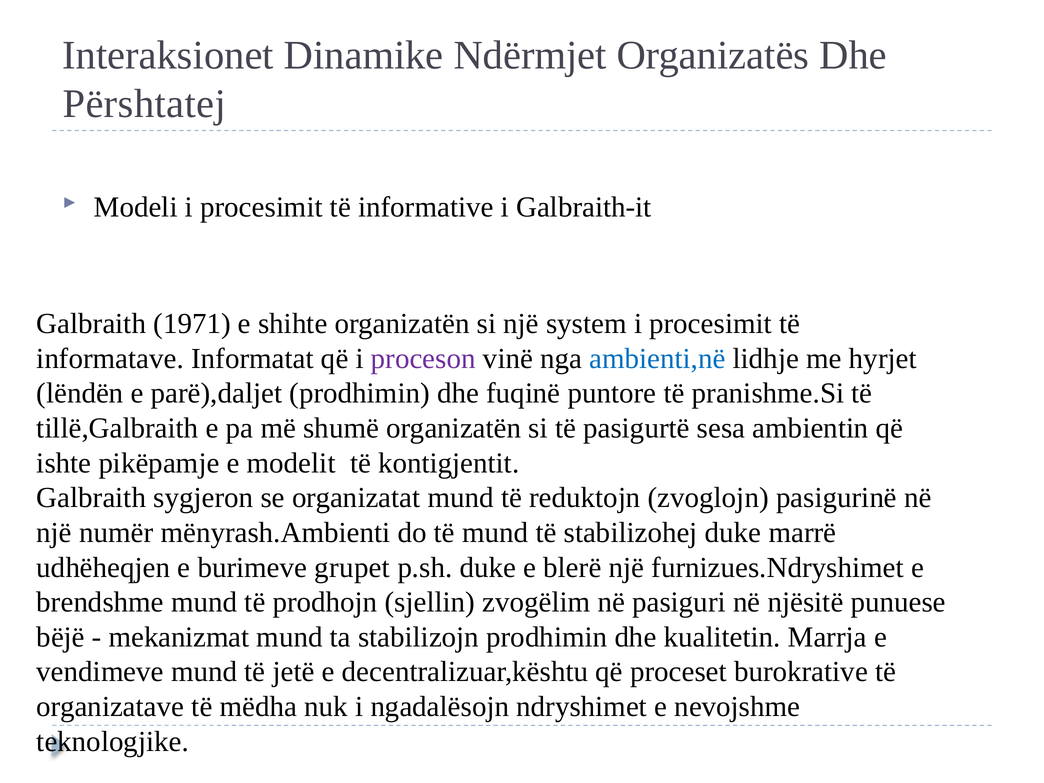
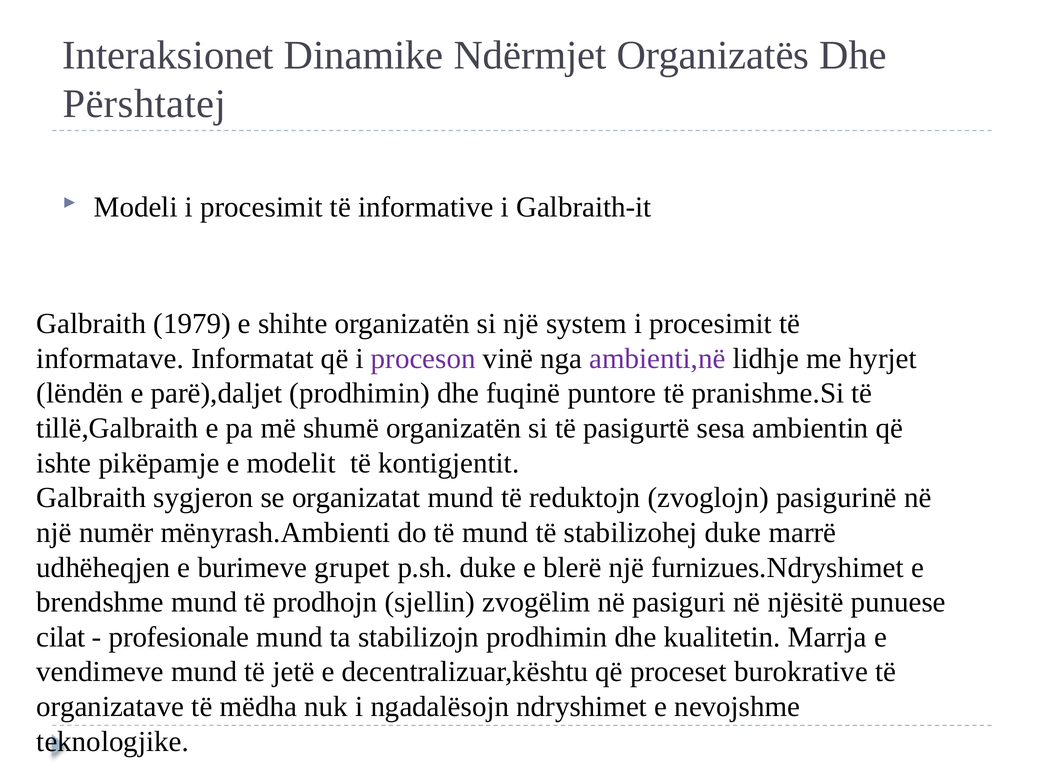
1971: 1971 -> 1979 (192, 324)
ambienti,në colour: blue -> purple (657, 359)
bëjë: bëjë -> cilat (61, 637)
mekanizmat: mekanizmat -> profesionale (179, 637)
